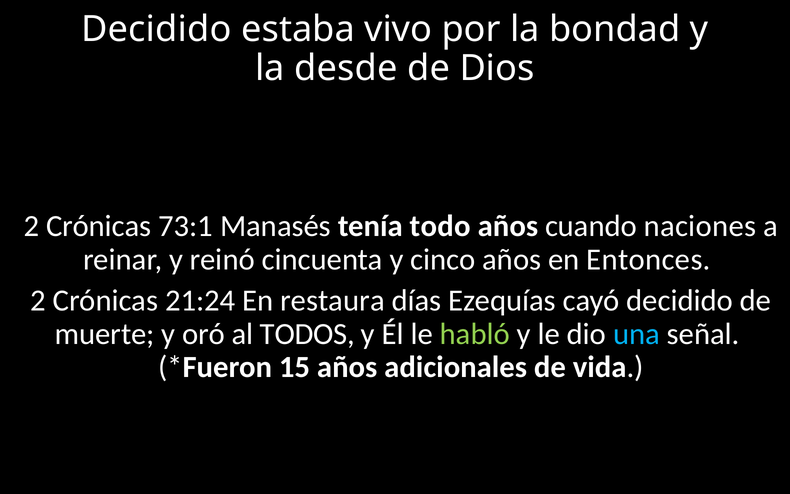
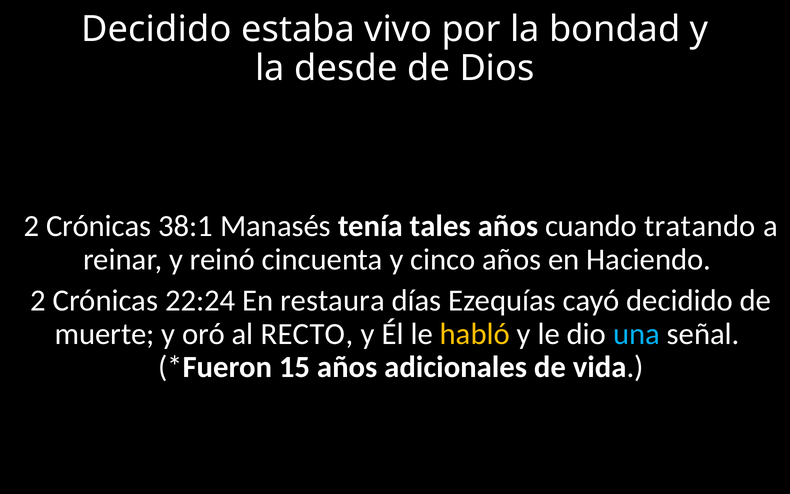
73:1: 73:1 -> 38:1 (186, 226)
todo: todo -> tales (440, 226)
naciones: naciones -> tratando (700, 226)
Entonces: Entonces -> Haciendo (649, 259)
21:24: 21:24 -> 22:24 (200, 301)
TODOS: TODOS -> RECTO (307, 334)
habló colour: light green -> yellow (475, 334)
